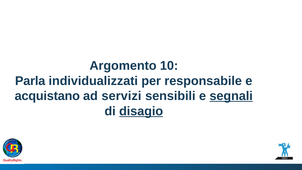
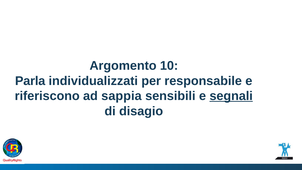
acquistano: acquistano -> riferiscono (47, 96)
servizi: servizi -> sappia (121, 96)
disagio underline: present -> none (141, 111)
